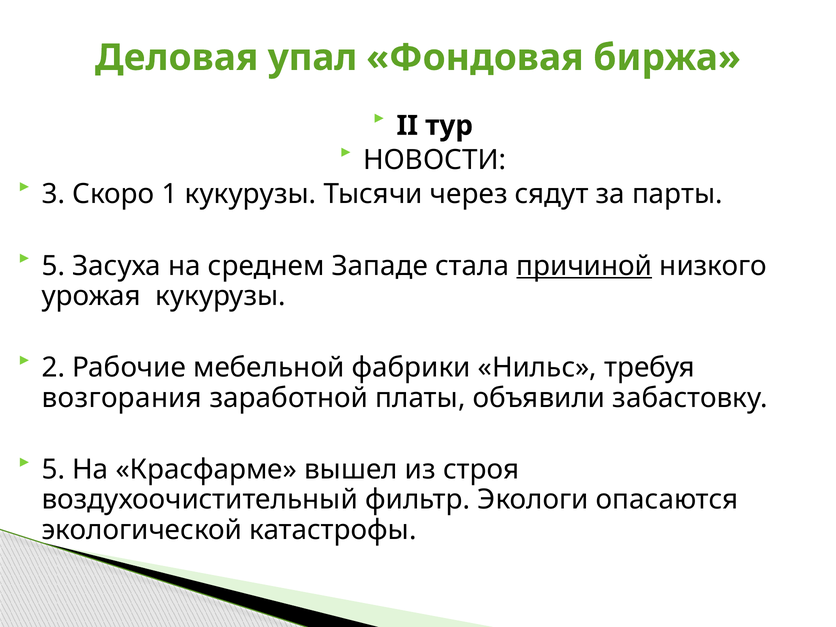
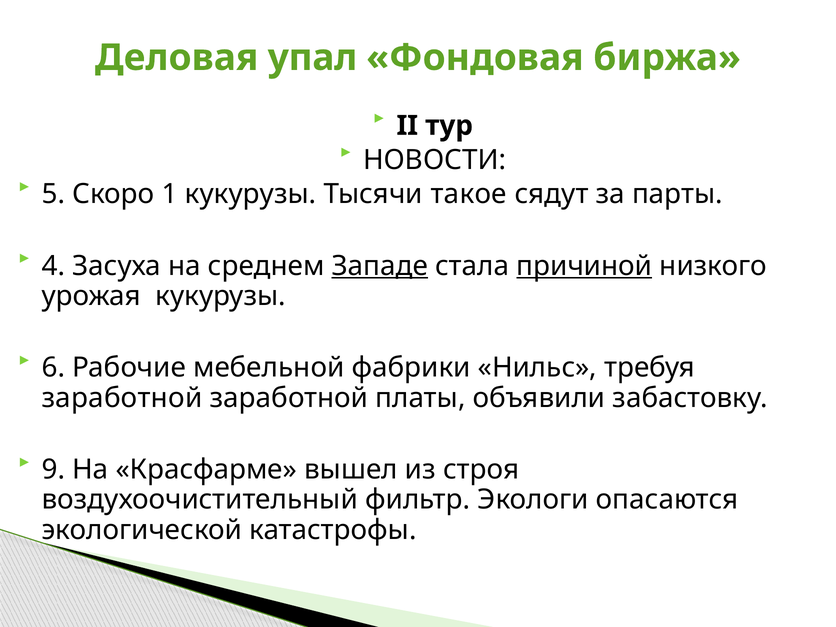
3: 3 -> 5 (53, 194)
через: через -> такое (469, 194)
5: 5 -> 4 (53, 266)
Западе underline: none -> present (380, 266)
2: 2 -> 6 (53, 368)
возгорания: возгорания -> заработной (122, 398)
5: 5 -> 9 (53, 470)
